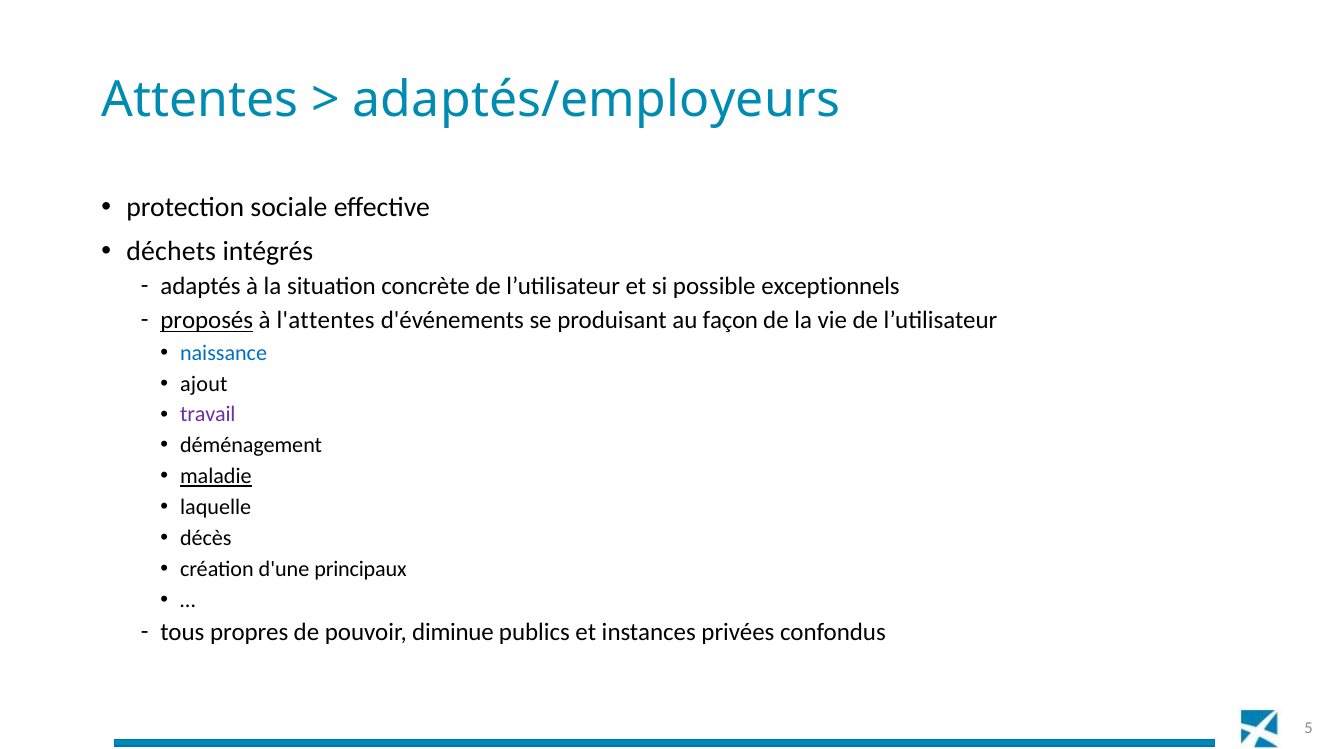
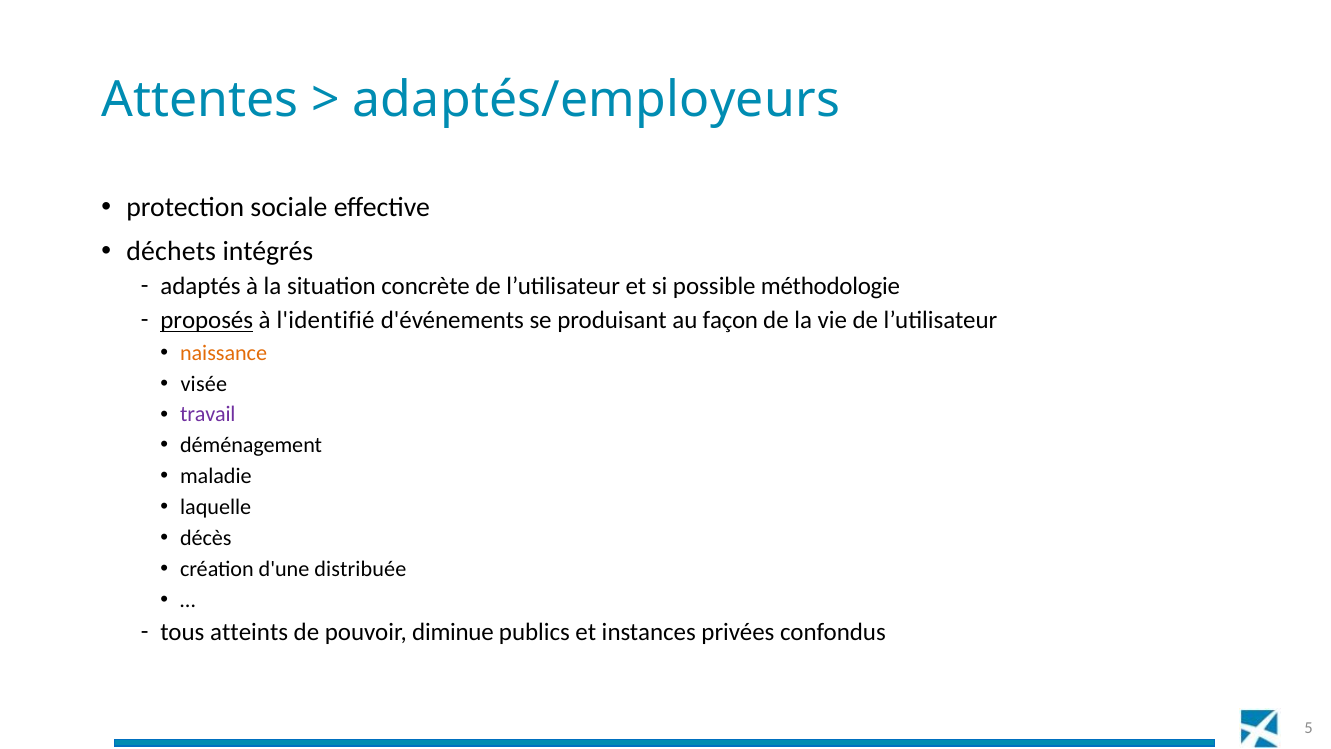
exceptionnels: exceptionnels -> méthodologie (830, 287)
l'attentes: l'attentes -> l'identifié (326, 320)
naissance colour: blue -> orange (224, 353)
ajout: ajout -> visée (204, 384)
maladie underline: present -> none (216, 476)
principaux: principaux -> distribuée (360, 569)
propres: propres -> atteints (249, 632)
